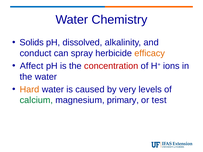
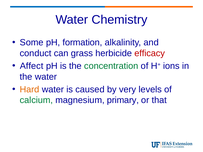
Solids: Solids -> Some (32, 43)
dissolved: dissolved -> formation (82, 43)
spray: spray -> grass (82, 53)
efficacy colour: orange -> red (150, 53)
concentration colour: red -> green (111, 66)
test: test -> that (159, 100)
